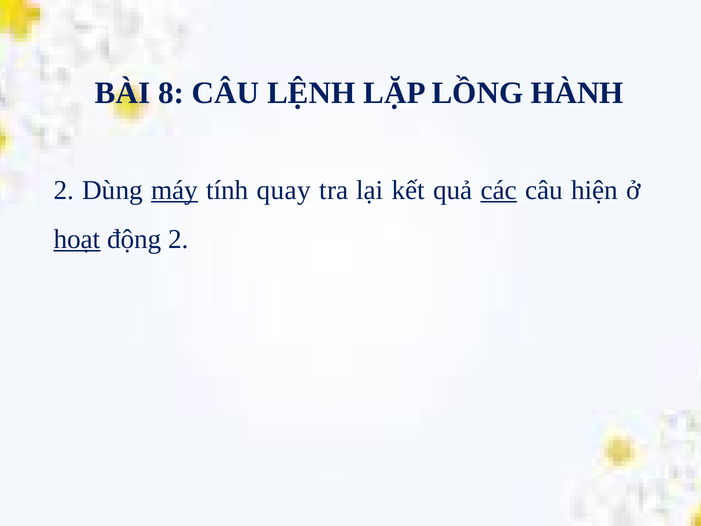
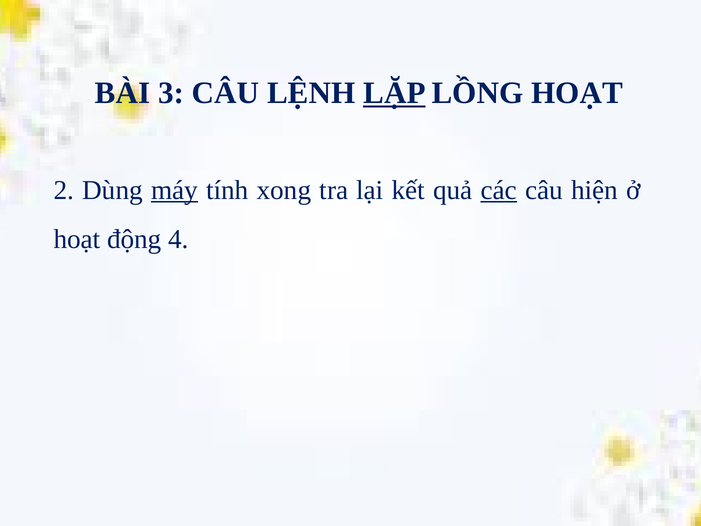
8: 8 -> 3 (171, 93)
LẶP underline: none -> present (394, 93)
LỒNG HÀNH: HÀNH -> HOẠT (577, 93)
quay: quay -> xong (284, 190)
hoạt underline: present -> none (77, 239)
động 2: 2 -> 4 (179, 239)
